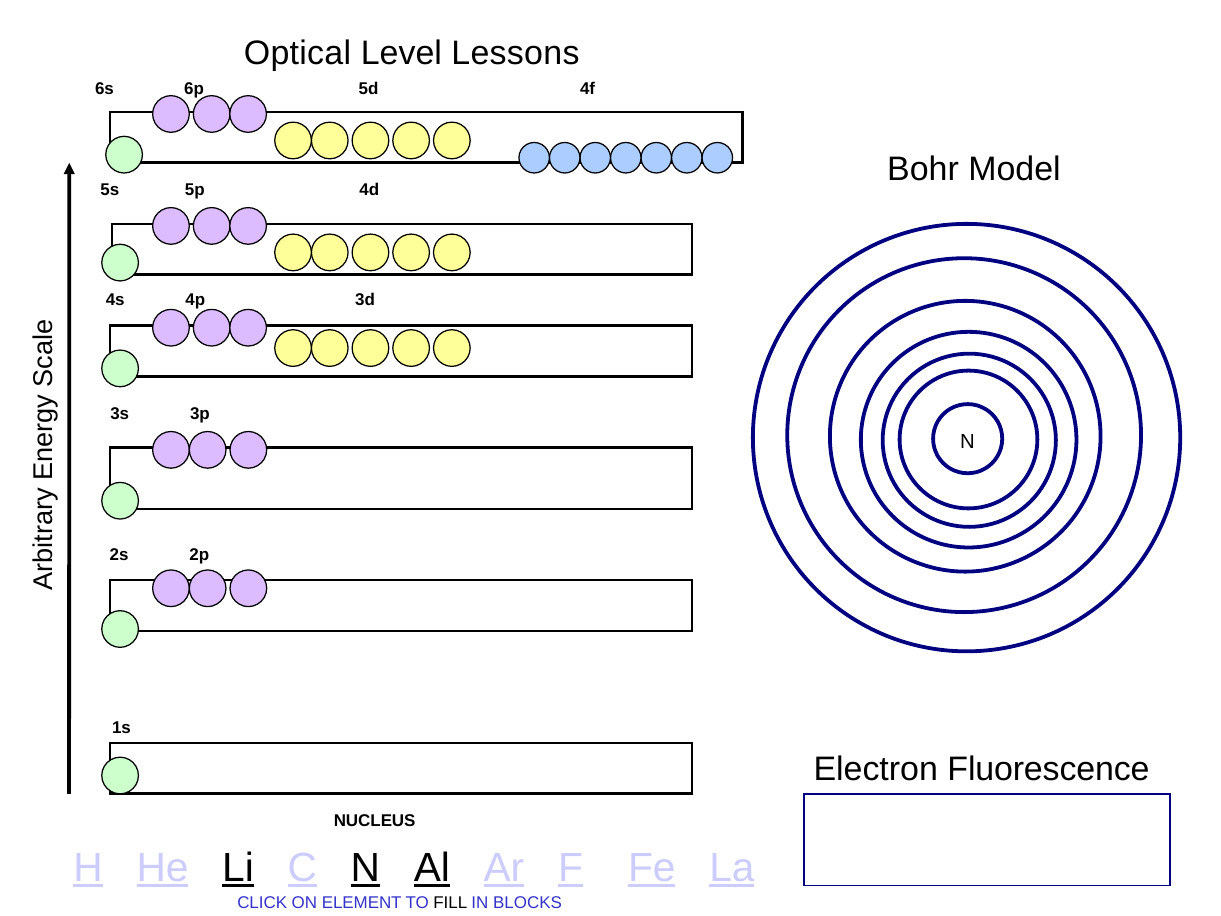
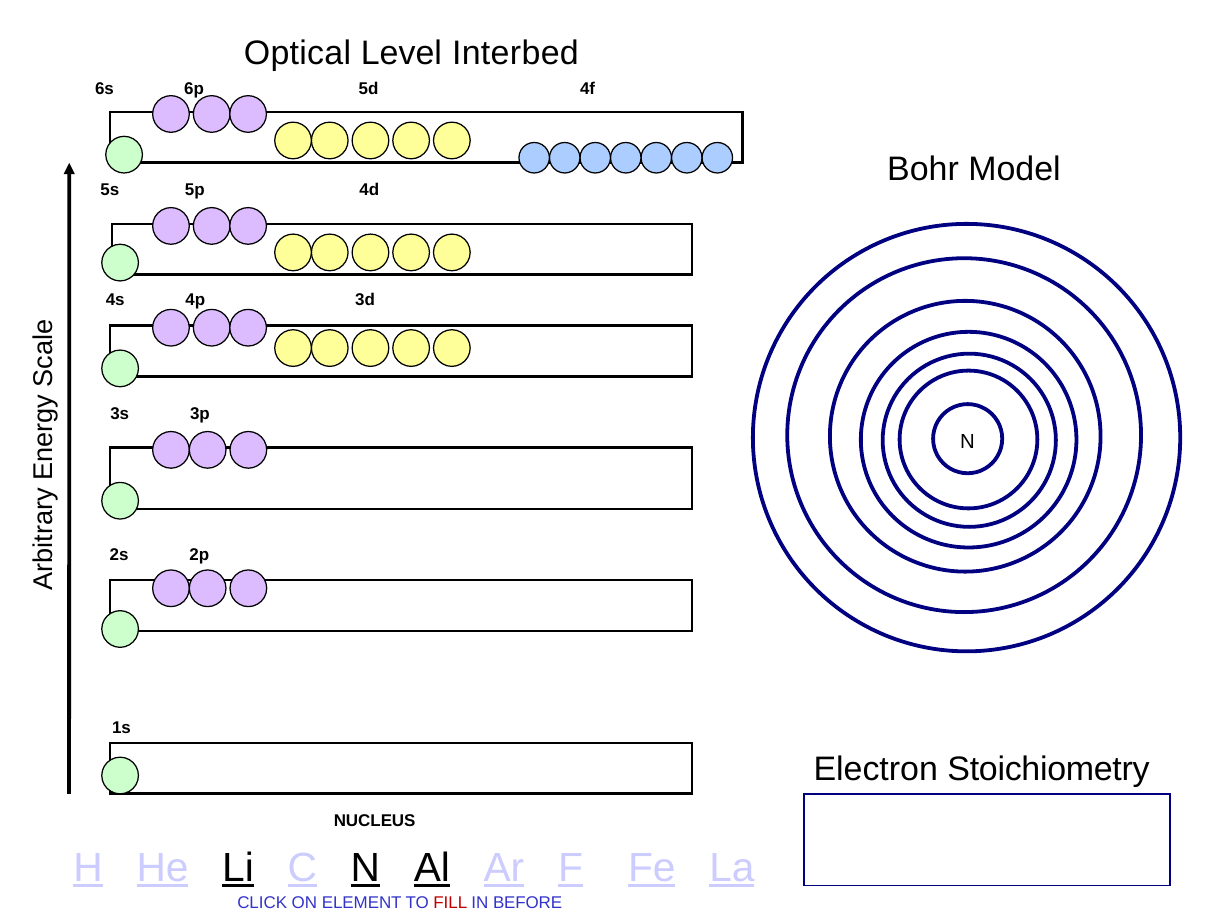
Lessons: Lessons -> Interbed (515, 53)
Fluorescence: Fluorescence -> Stoichiometry (1049, 769)
FILL colour: black -> red (450, 903)
BLOCKS: BLOCKS -> BEFORE (528, 903)
